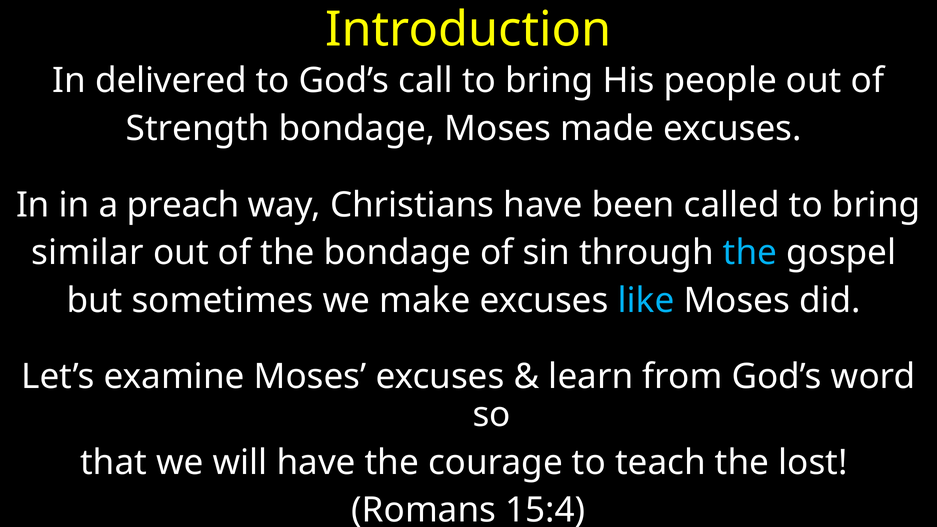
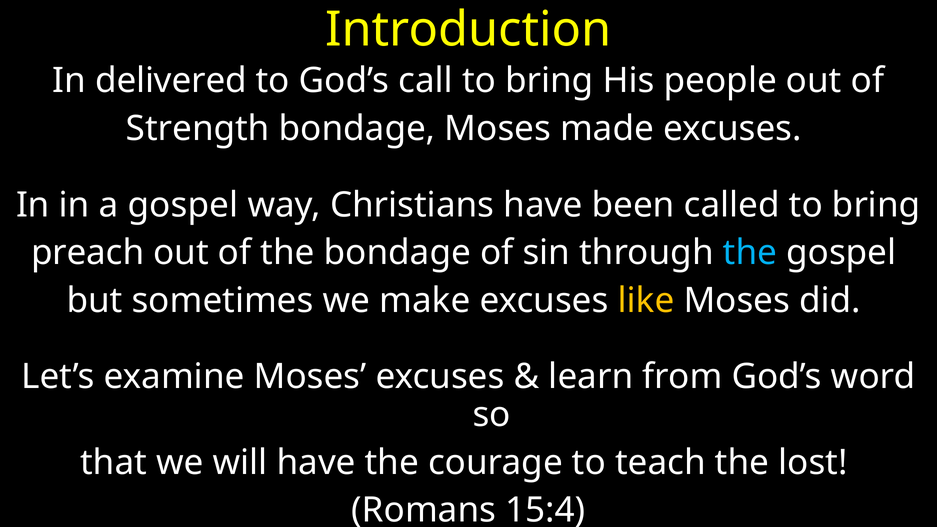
a preach: preach -> gospel (183, 205)
similar: similar -> preach (88, 253)
like colour: light blue -> yellow (646, 300)
